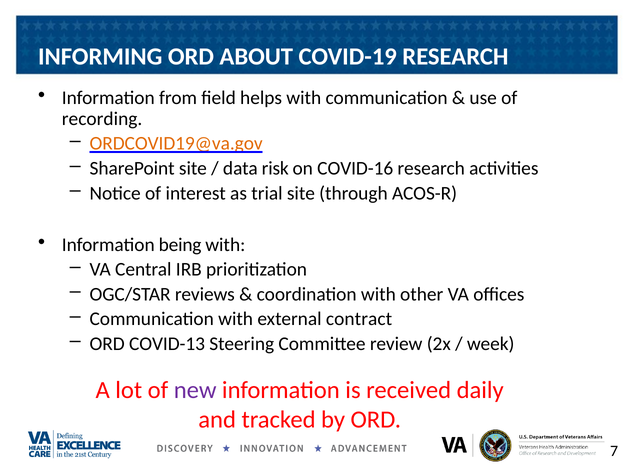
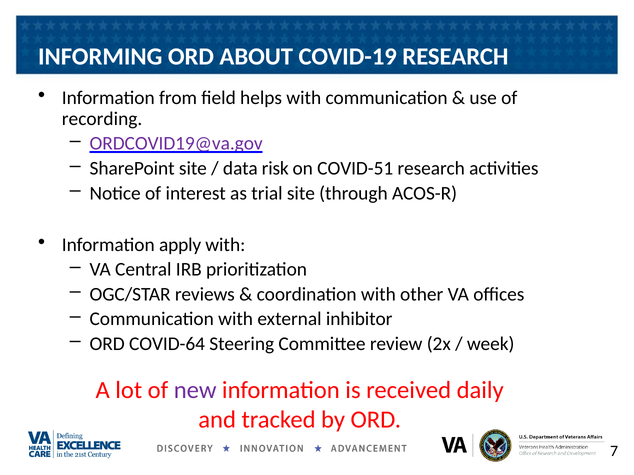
ORDCOVID19@va.gov colour: orange -> purple (176, 144)
COVID-16: COVID-16 -> COVID-51 (355, 169)
being: being -> apply (180, 245)
contract: contract -> inhibitor (359, 319)
COVID-13: COVID-13 -> COVID-64 (167, 344)
